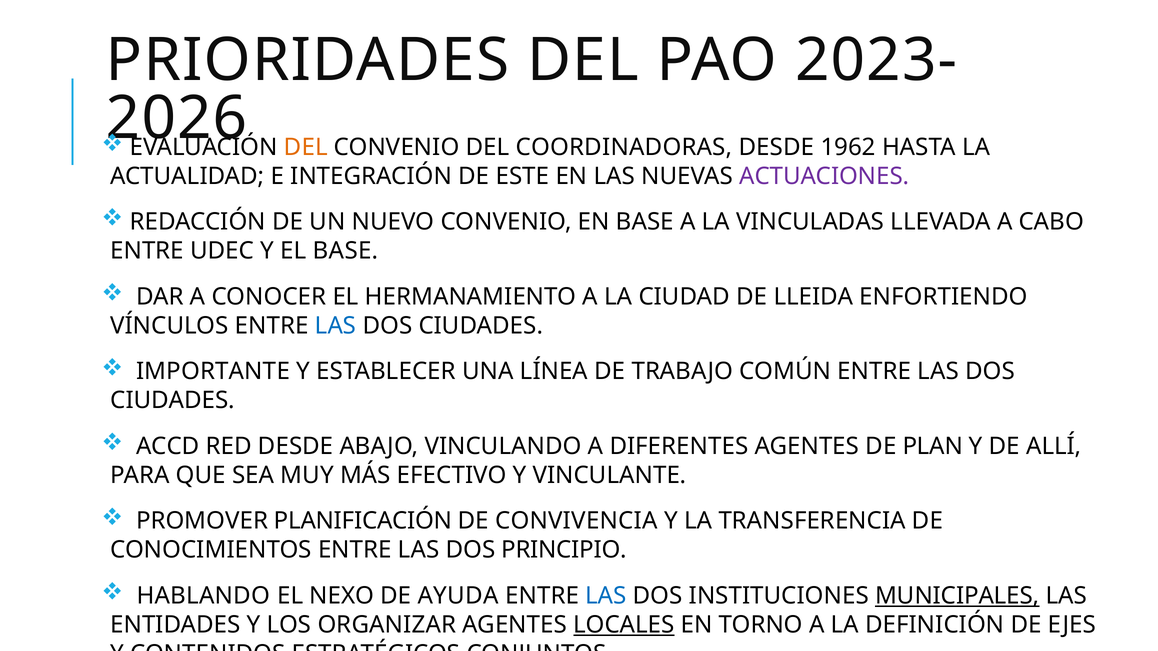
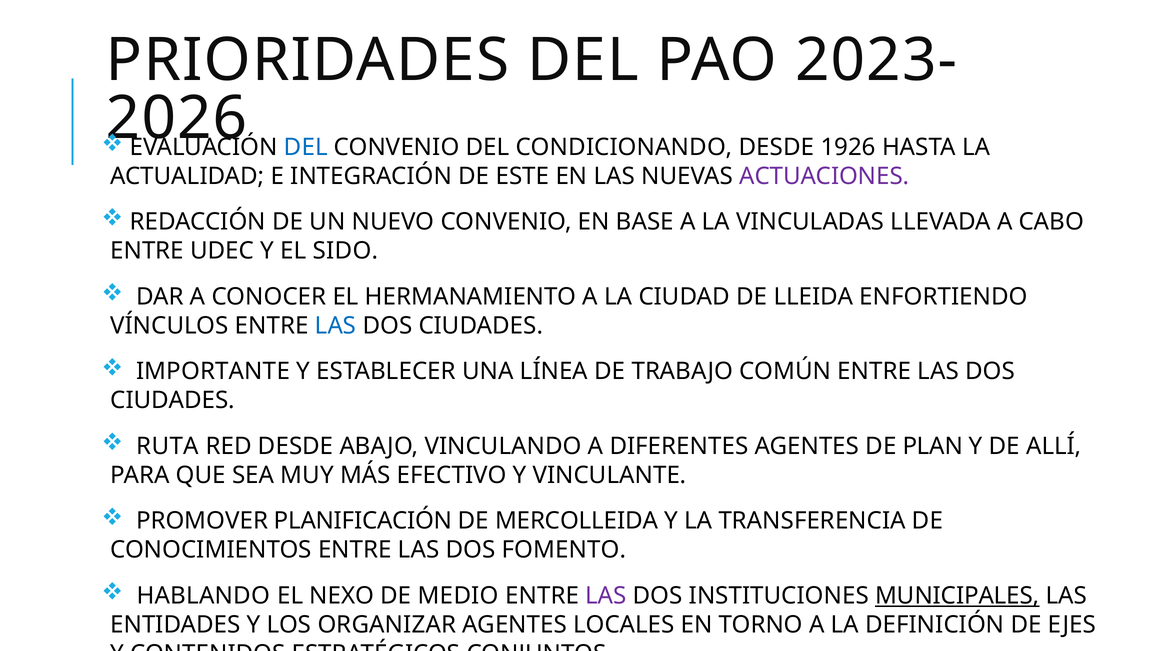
DEL colour: orange -> blue (306, 147)
DEL COORDINADORAS: COORDINADORAS -> CONDICIONANDO (624, 147)
1962: 1962 -> 1926 (848, 147)
EL BASE: BASE -> SIDO (346, 251)
ACCD: ACCD -> RUTA (168, 446)
CONVIVENCIA: CONVIVENCIA -> MERCOLLEIDA (577, 521)
PRINCIPIO: PRINCIPIO -> FOMENTO (564, 550)
AYUDA: AYUDA -> MEDIO (458, 596)
LAS colour: blue -> purple (606, 596)
LOCALES underline: present -> none (624, 625)
